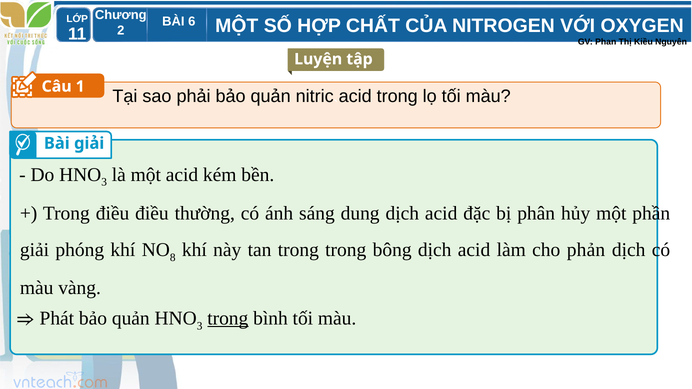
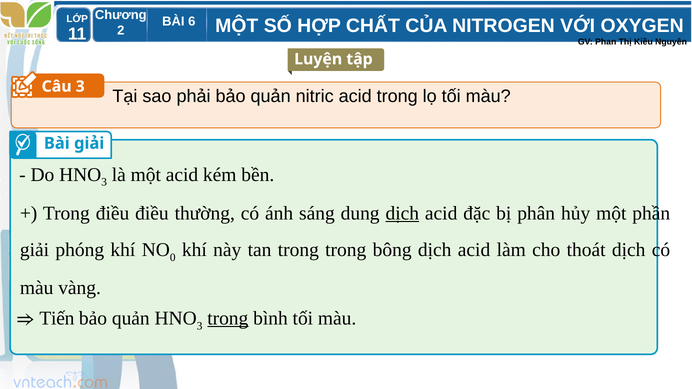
Câu 1: 1 -> 3 (80, 87)
dịch underline: none -> present (402, 213)
8: 8 -> 0 (173, 258)
phản: phản -> thoát (586, 250)
Phát: Phát -> Tiến (57, 318)
